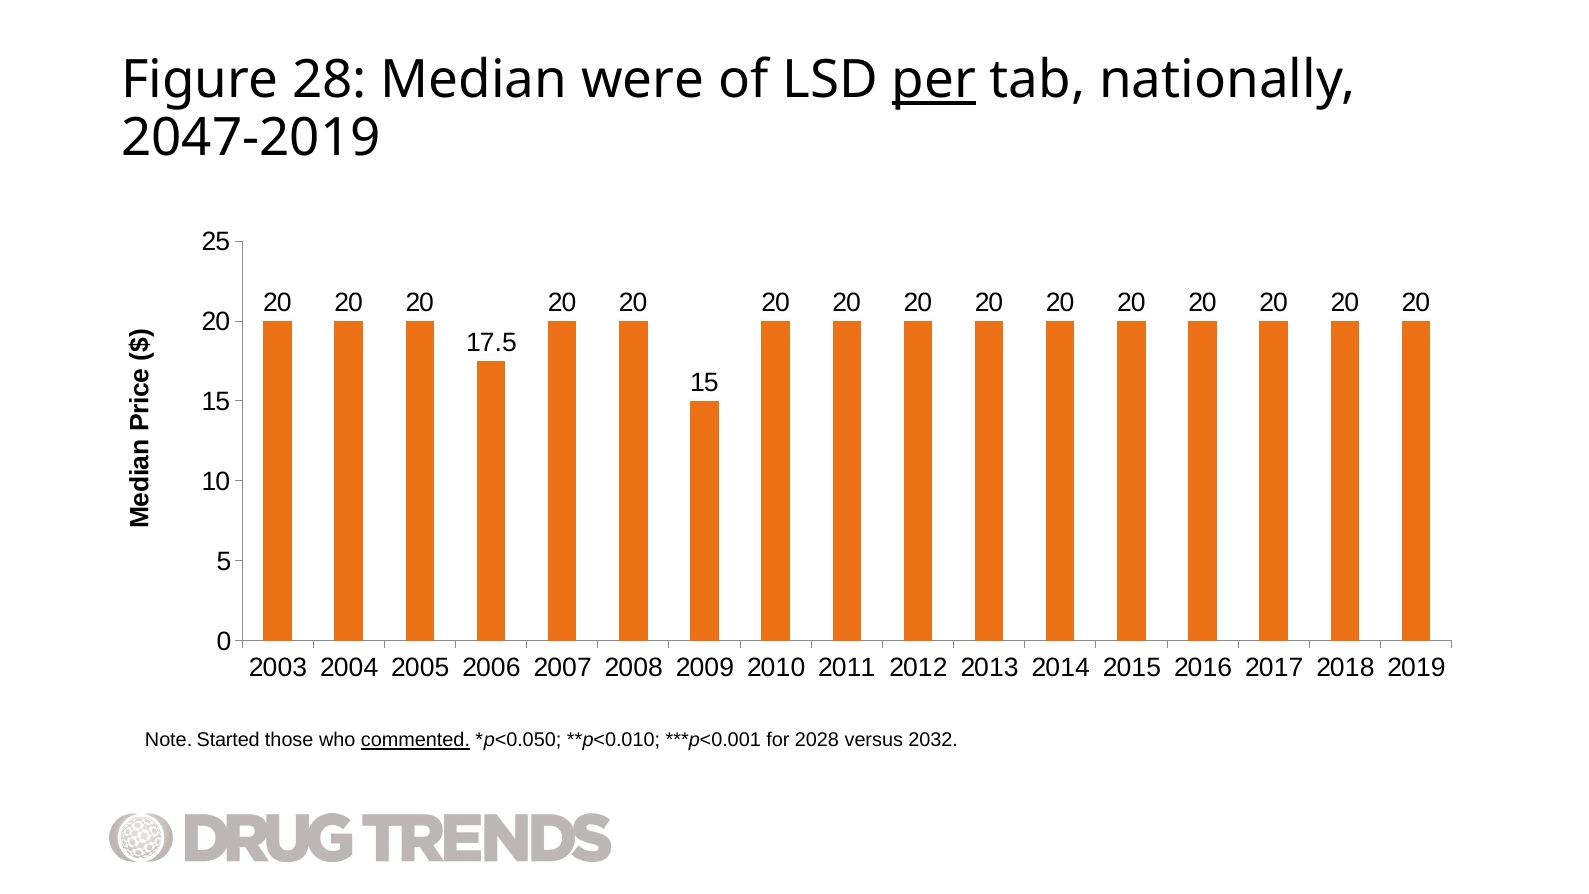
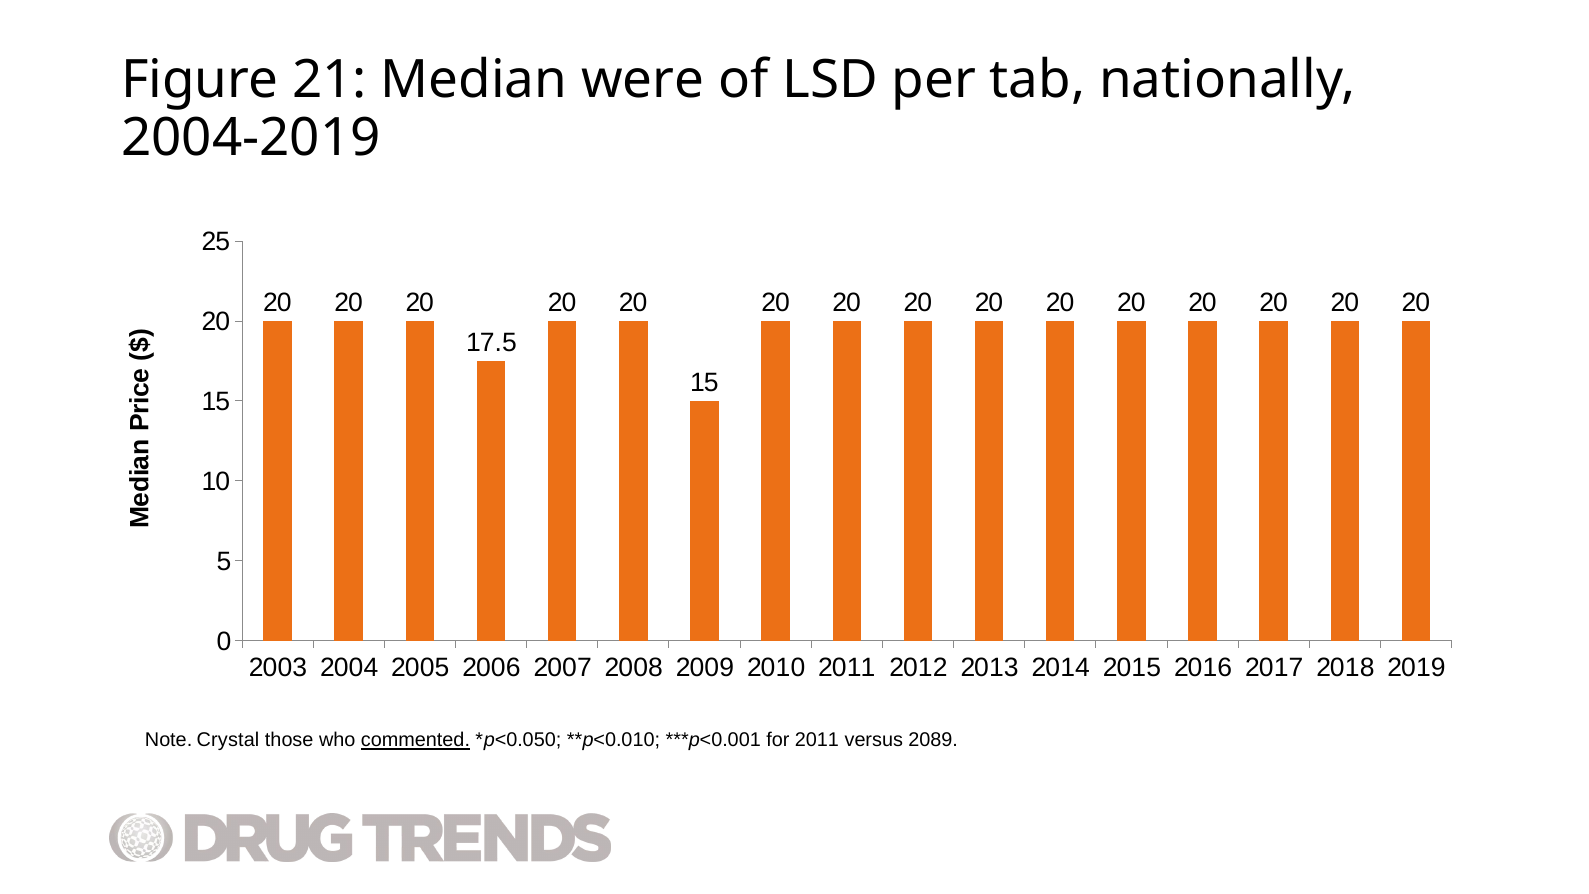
28: 28 -> 21 (329, 80)
per underline: present -> none (934, 80)
2047-2019: 2047-2019 -> 2004-2019 (251, 137)
Started: Started -> Crystal (228, 740)
for 2028: 2028 -> 2011 (817, 740)
2032: 2032 -> 2089 (933, 740)
